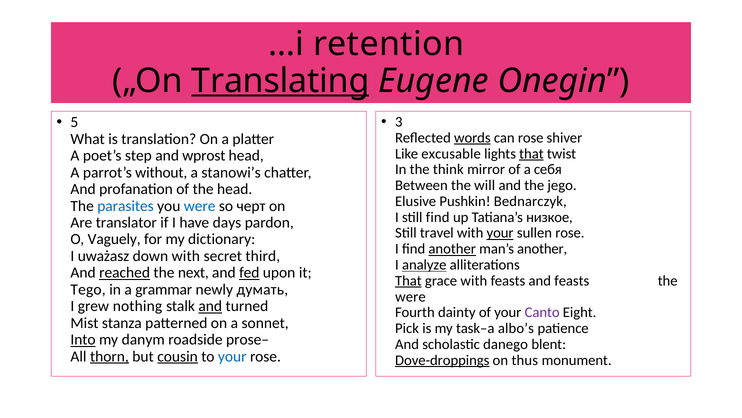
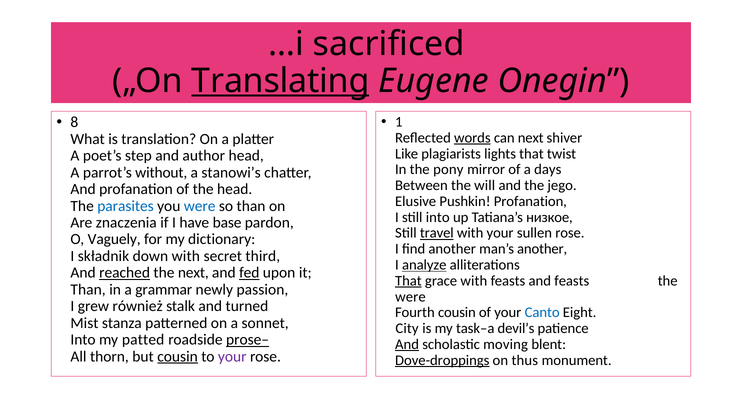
retention: retention -> sacrificed (389, 44)
5: 5 -> 8 (74, 122)
3: 3 -> 1 (399, 122)
can rose: rose -> next (531, 138)
excusable: excusable -> plagiarists (451, 153)
that underline: present -> none (531, 153)
wprost: wprost -> author (204, 156)
think: think -> pony (448, 169)
себя: себя -> days (548, 169)
Pushkin Bednarczyk: Bednarczyk -> Profanation (530, 201)
so черт: черт -> than (251, 206)
still find: find -> into (438, 217)
translator: translator -> znaczenia (126, 222)
days: days -> base (227, 222)
travel underline: none -> present (437, 233)
your underline: present -> none (500, 233)
another underline: present -> none (452, 249)
uważasz: uważasz -> składnik (103, 256)
Tego: Tego -> Than (88, 289)
думать: думать -> passion (262, 289)
nothing: nothing -> również (138, 306)
and underline: present -> none (210, 306)
Fourth dainty: dainty -> cousin (457, 312)
Canto colour: purple -> blue (542, 312)
Pick: Pick -> City (407, 328)
albo’s: albo’s -> devil’s (516, 328)
Into underline: present -> none (83, 339)
danym: danym -> patted (143, 339)
prose– underline: none -> present (248, 339)
And underline: none -> present (407, 344)
danego: danego -> moving (506, 344)
thorn underline: present -> none (109, 356)
your colour: blue -> purple (232, 356)
